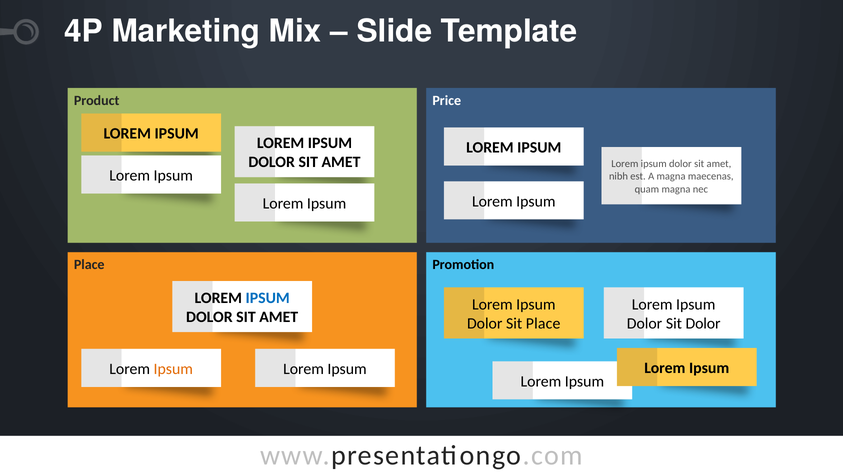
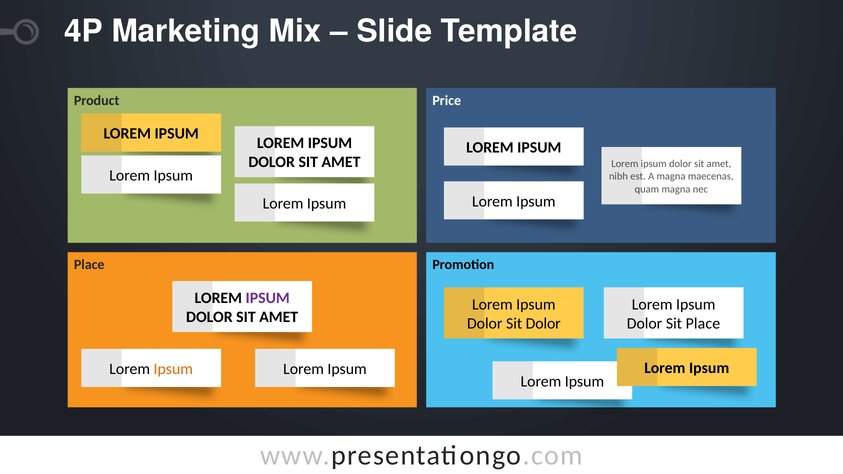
IPSUM colour: blue -> purple (268, 298)
Sit Place: Place -> Dolor (543, 324)
Sit Dolor: Dolor -> Place (703, 324)
